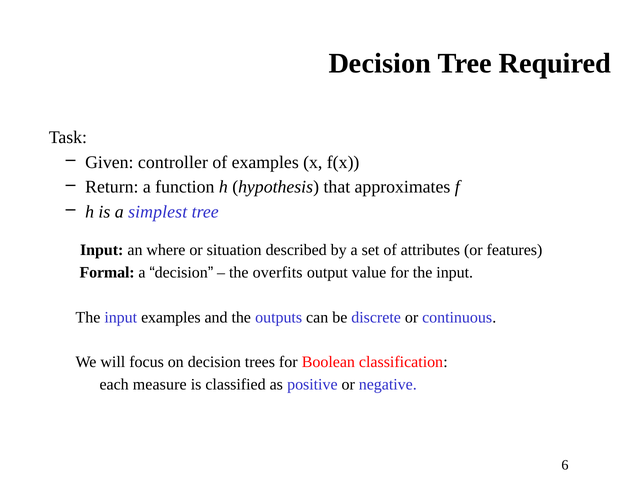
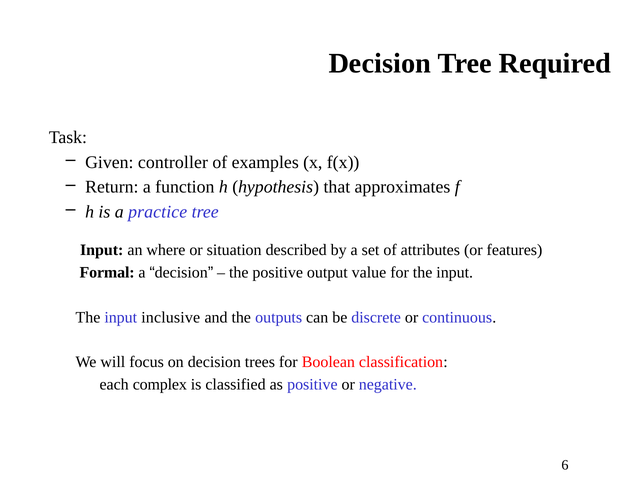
simplest: simplest -> practice (158, 212)
the overfits: overfits -> positive (278, 273)
input examples: examples -> inclusive (171, 317)
measure: measure -> complex (160, 385)
